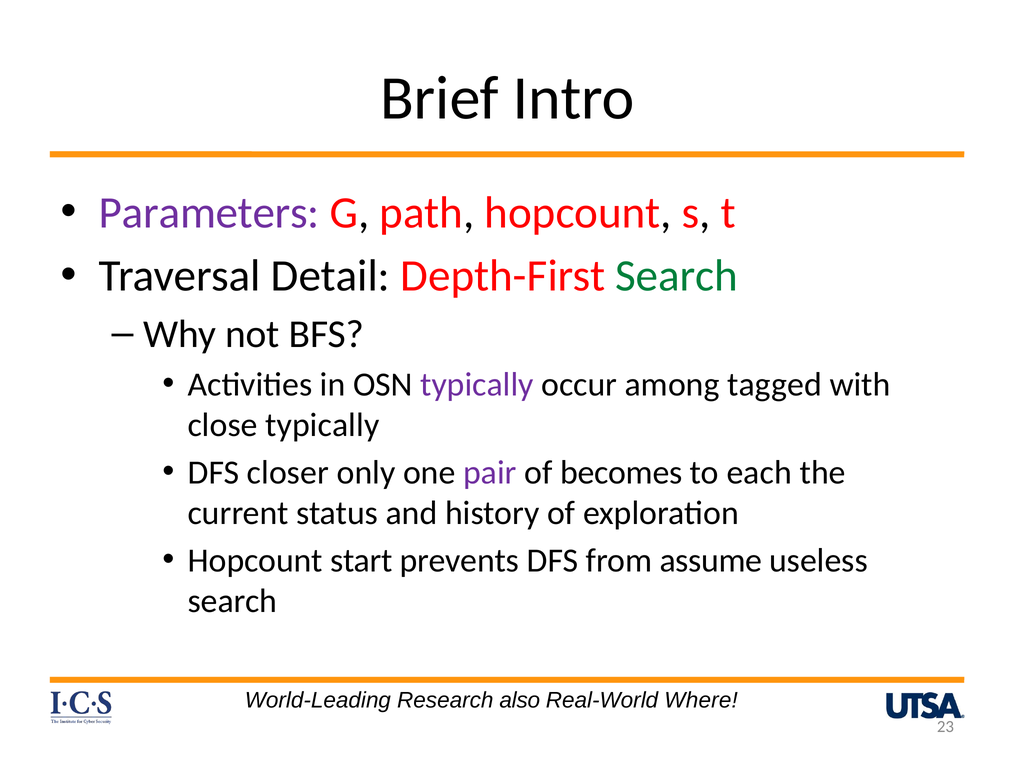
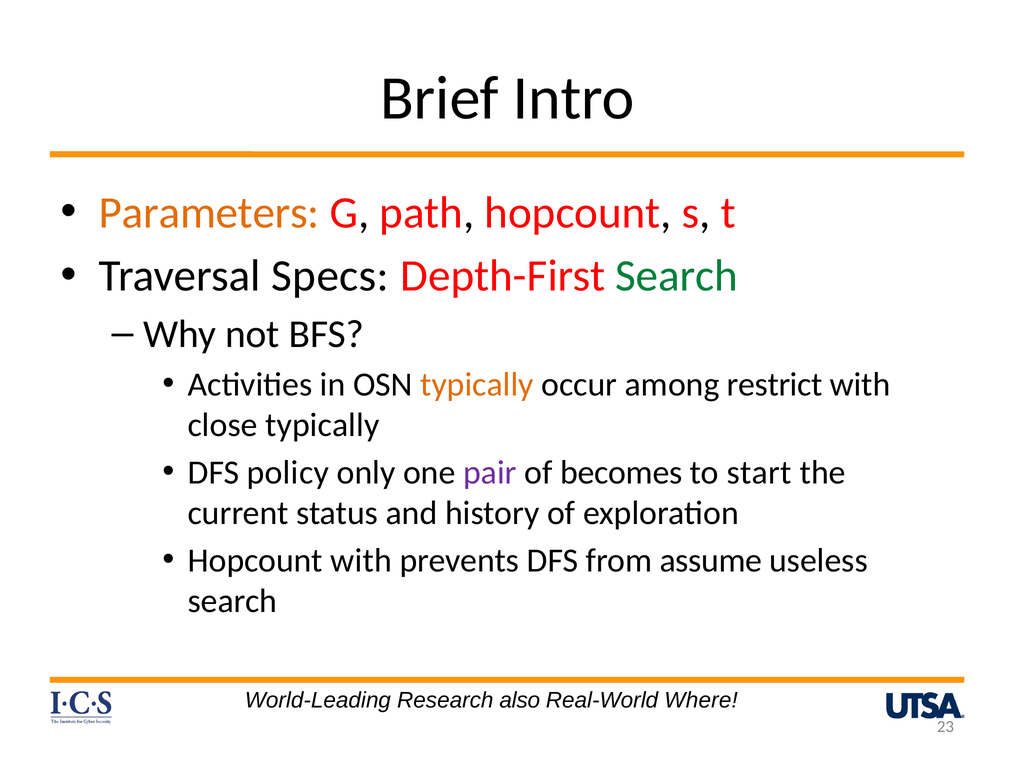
Parameters colour: purple -> orange (209, 213)
Detail: Detail -> Specs (330, 276)
typically colour: purple -> orange (477, 385)
tagged: tagged -> restrict (775, 385)
closer: closer -> policy (288, 473)
each: each -> start (759, 473)
Hopcount start: start -> with (361, 561)
